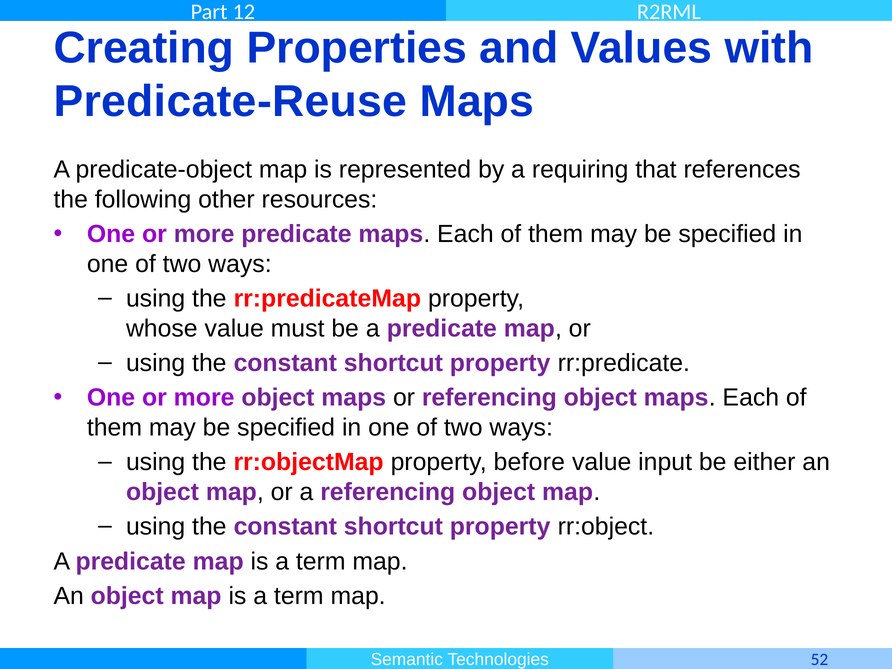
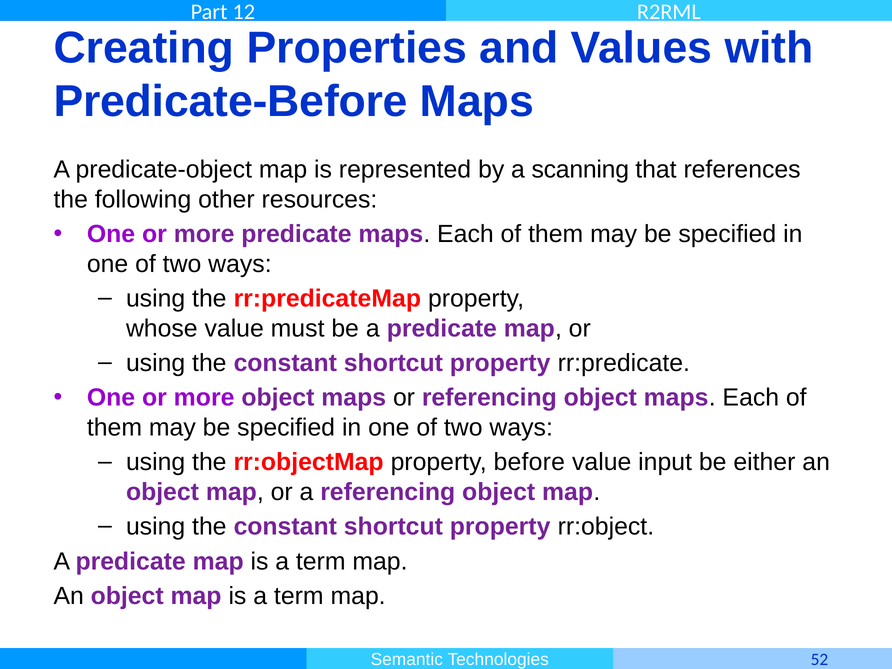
Predicate-Reuse: Predicate-Reuse -> Predicate-Before (231, 102)
requiring: requiring -> scanning (580, 170)
